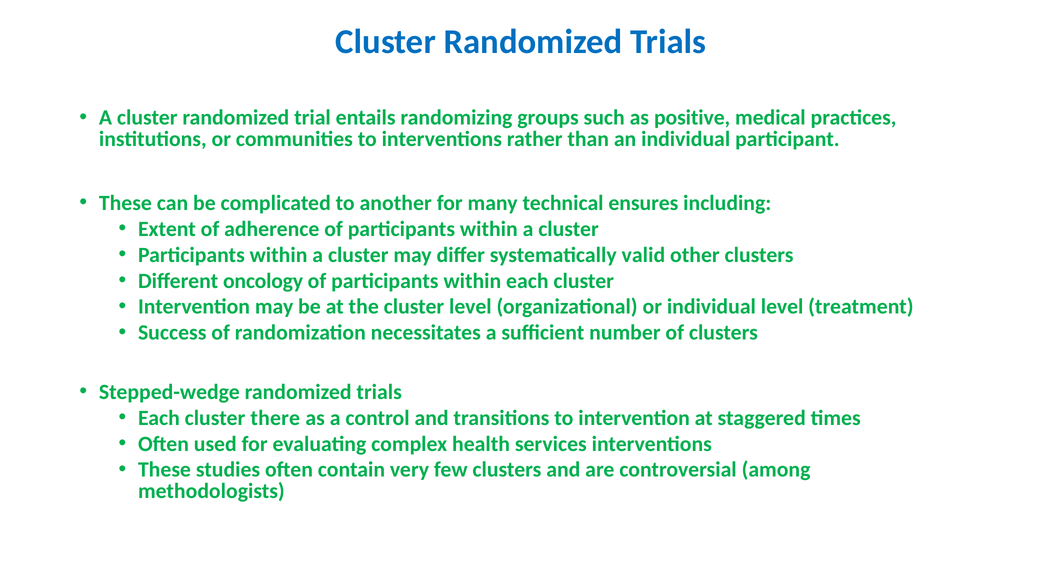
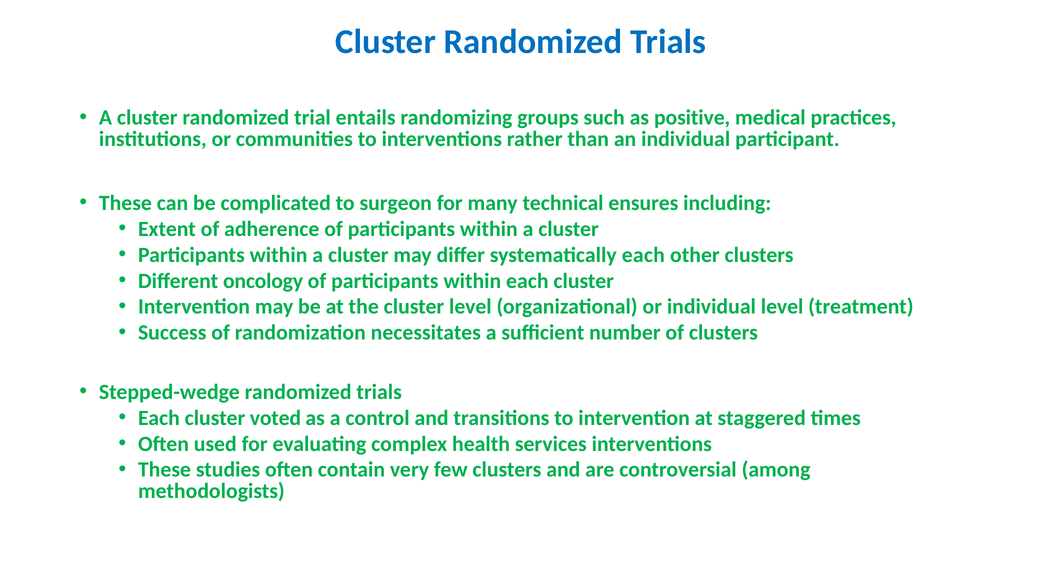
another: another -> surgeon (396, 203)
systematically valid: valid -> each (643, 255)
there: there -> voted (275, 418)
